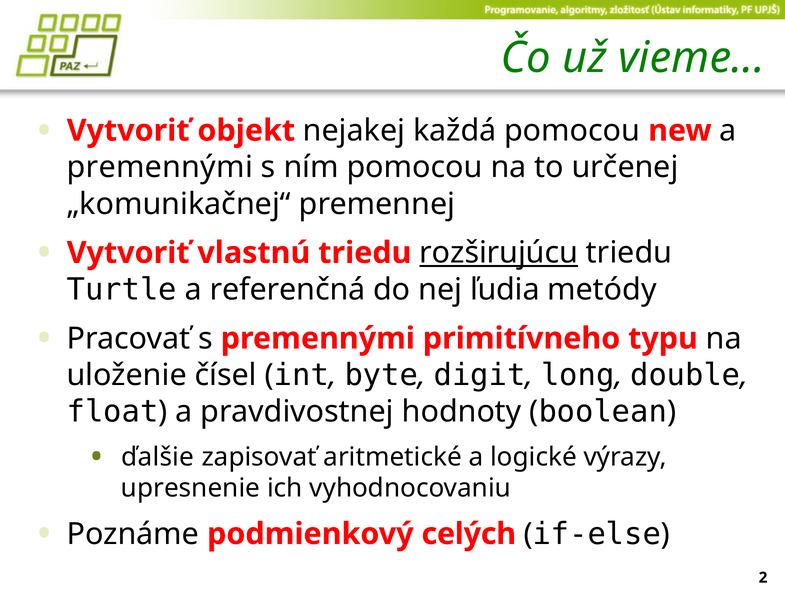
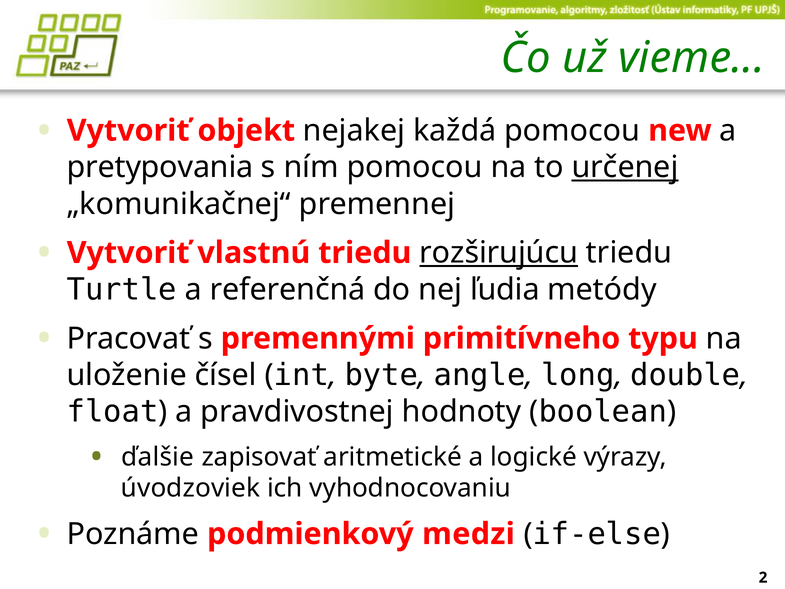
premennými: premennými -> pretypovania (160, 167)
určenej underline: none -> present (625, 167)
digit: digit -> angle (480, 375)
upresnenie: upresnenie -> úvodzoviek (190, 488)
celých: celých -> medzi (468, 534)
